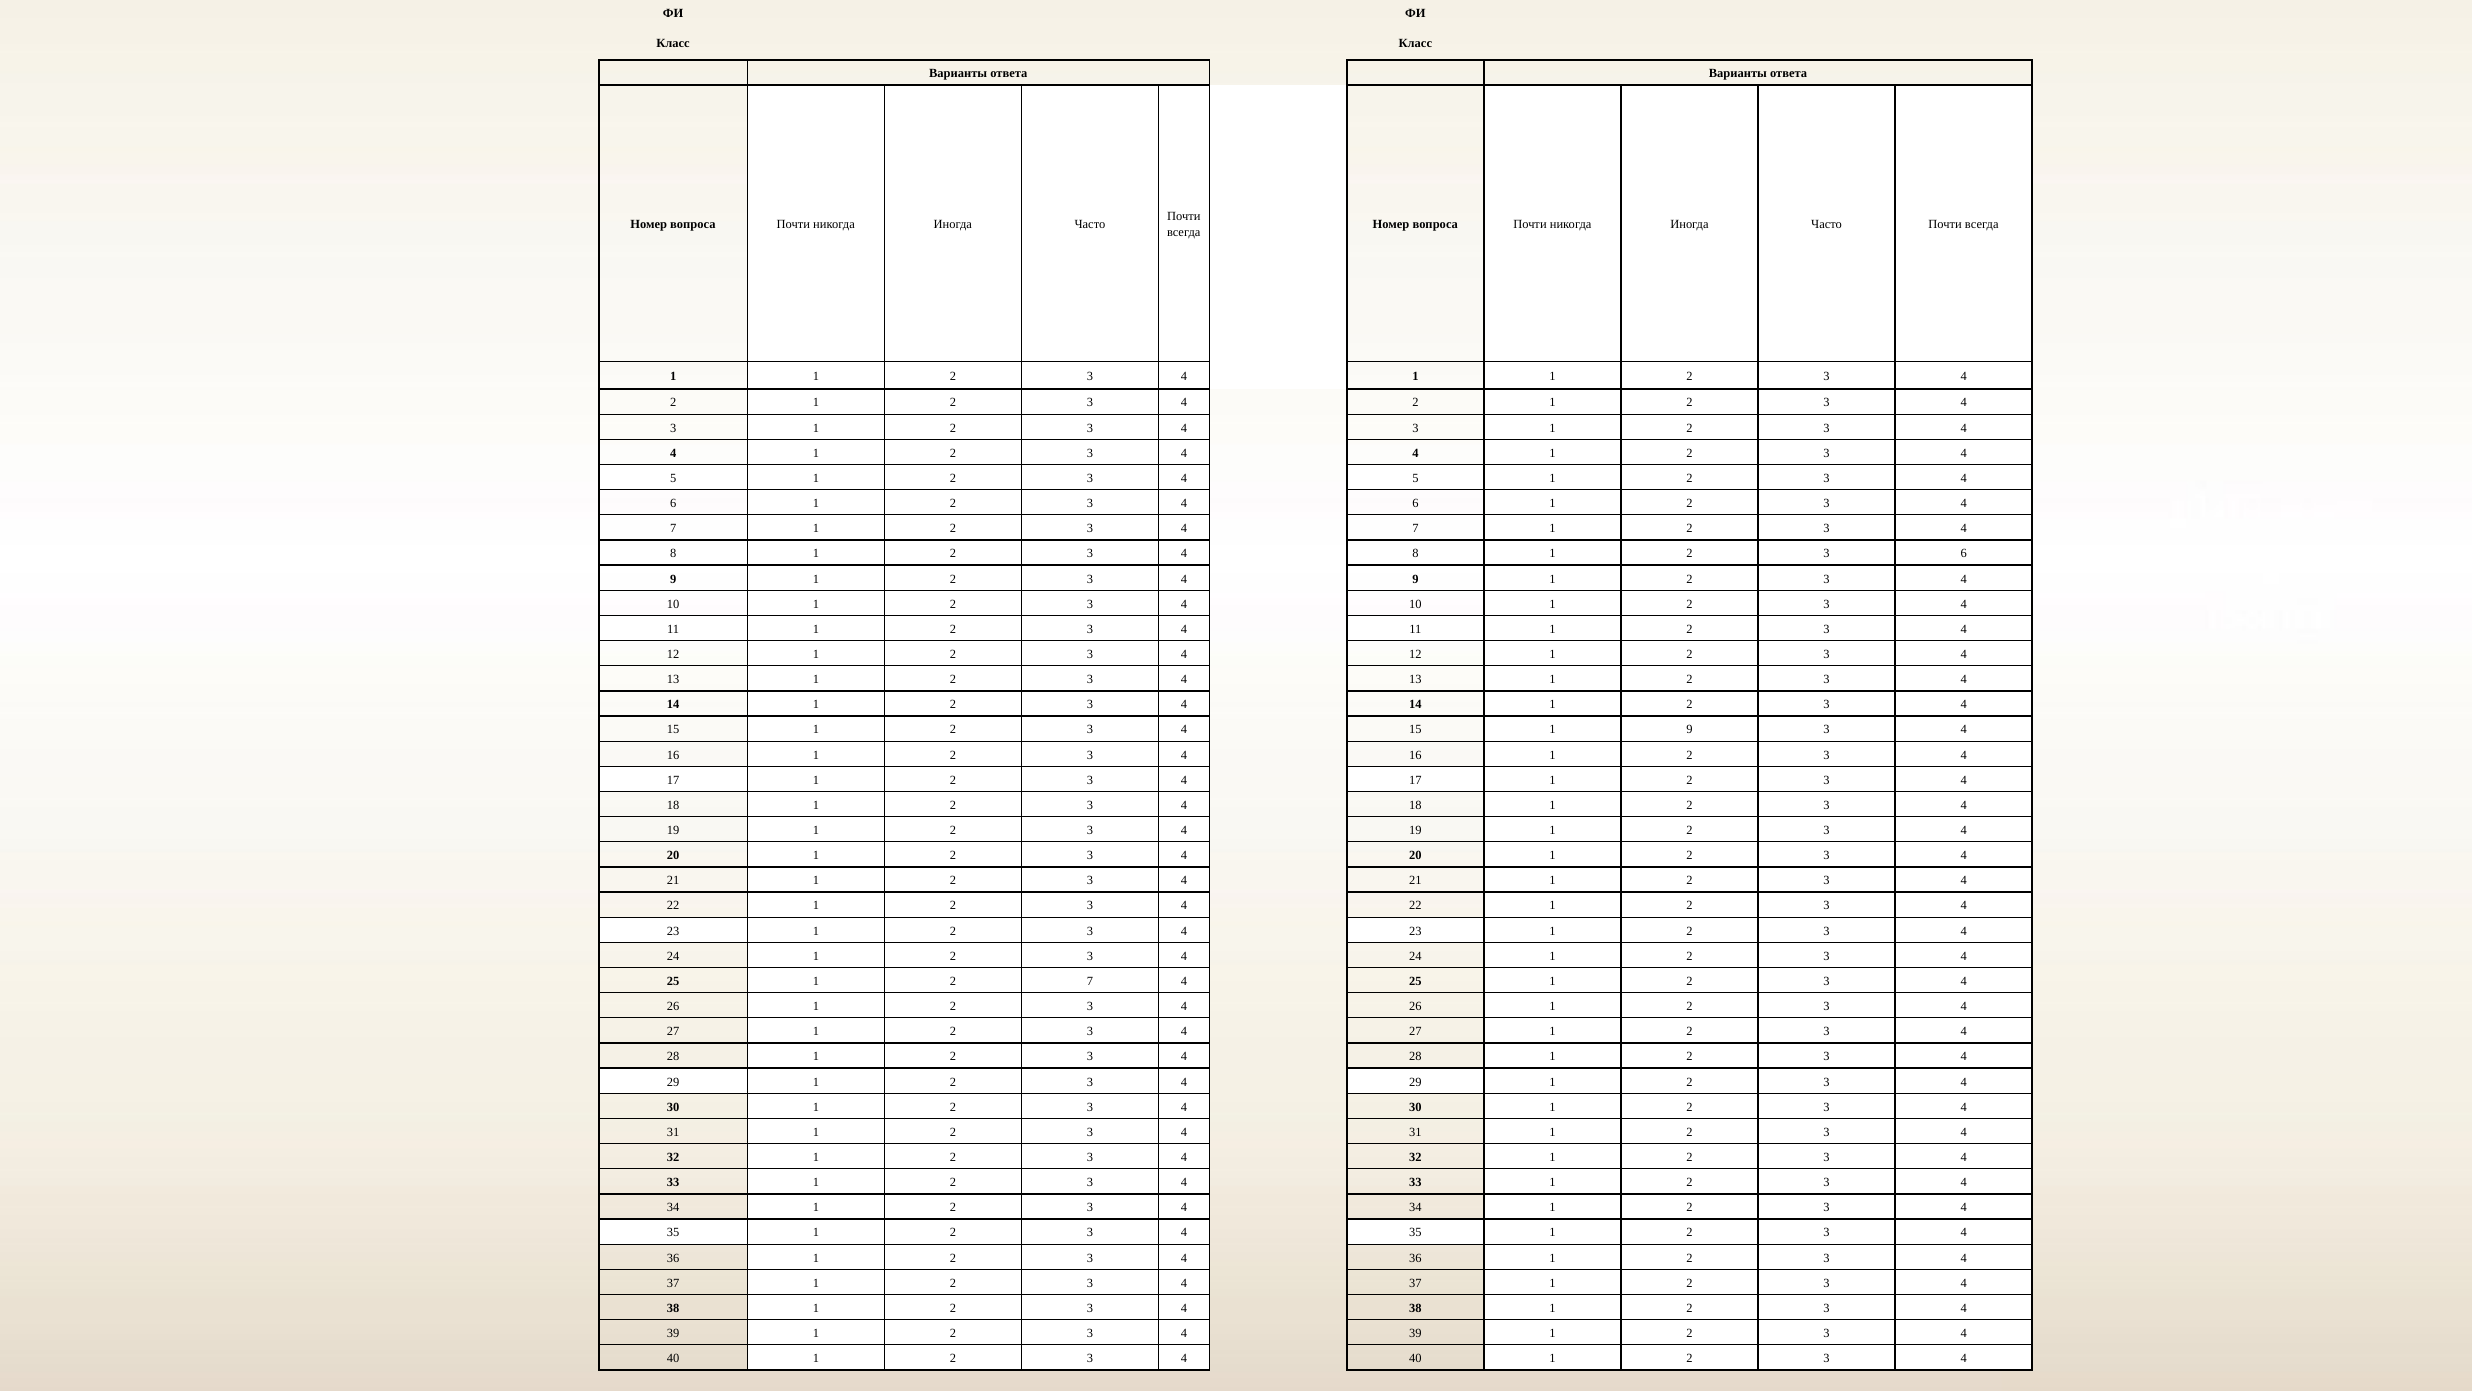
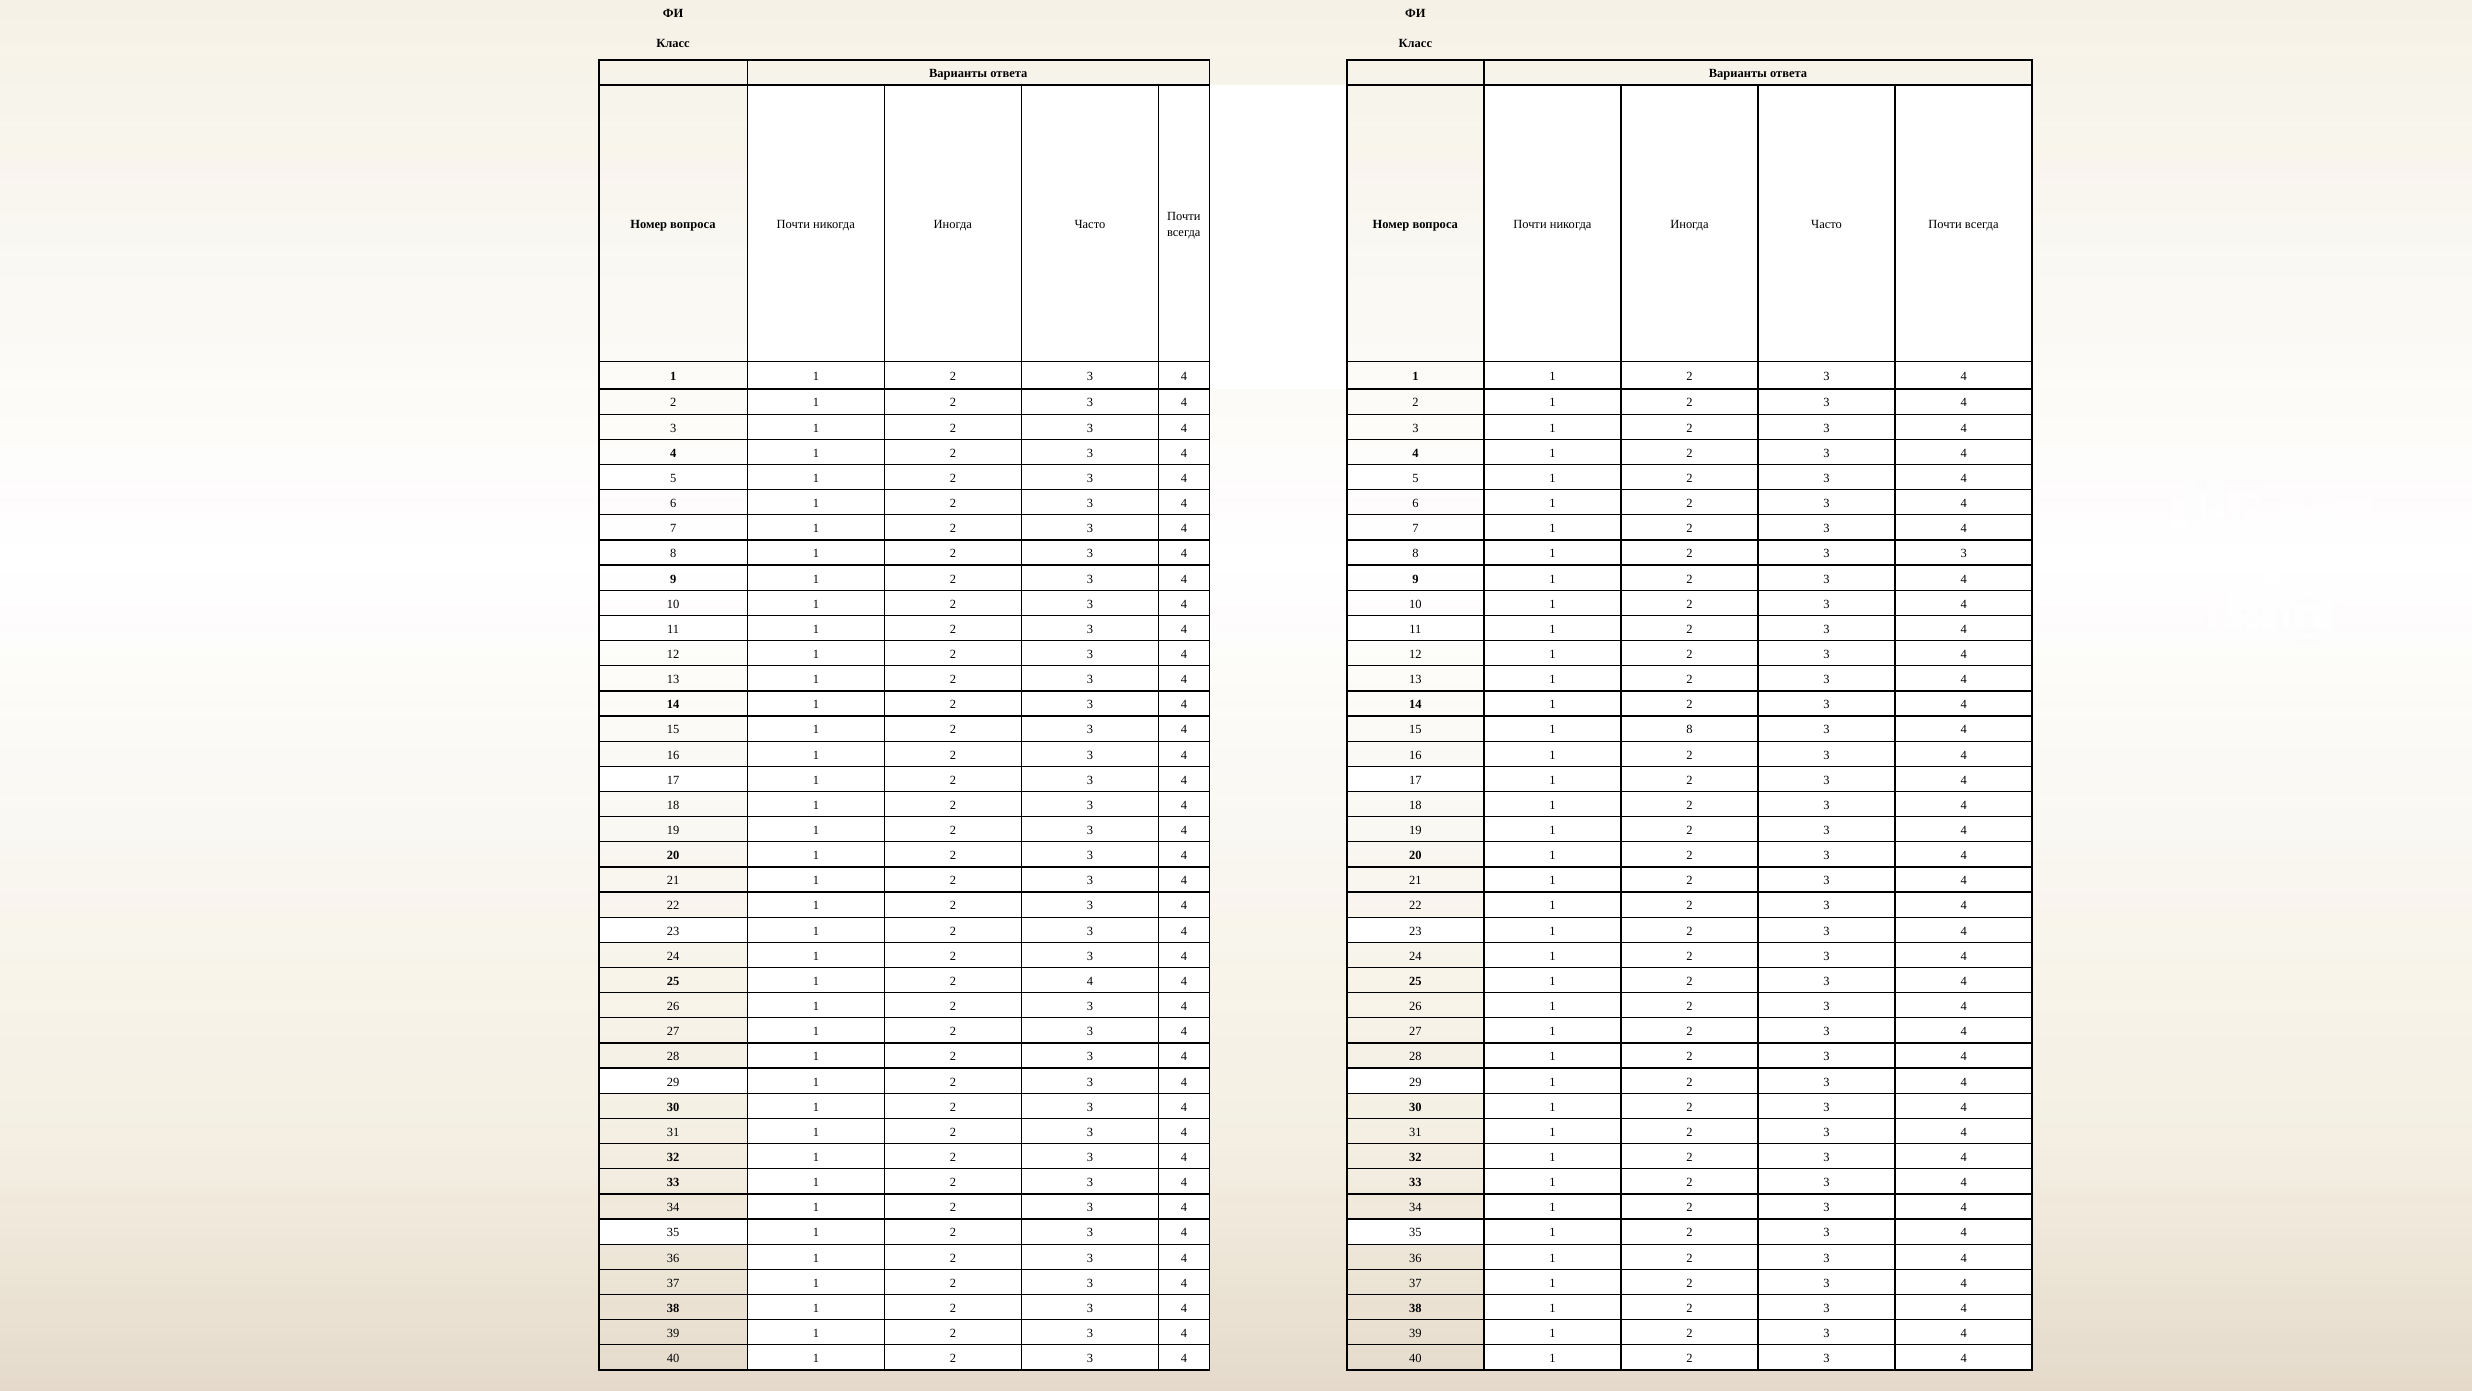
3 6: 6 -> 3 (1964, 554)
1 9: 9 -> 8 (1690, 730)
2 7: 7 -> 4 (1090, 981)
